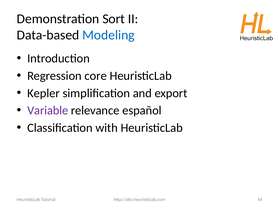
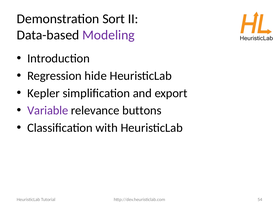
Modeling colour: blue -> purple (109, 35)
core: core -> hide (96, 76)
español: español -> buttons (142, 111)
